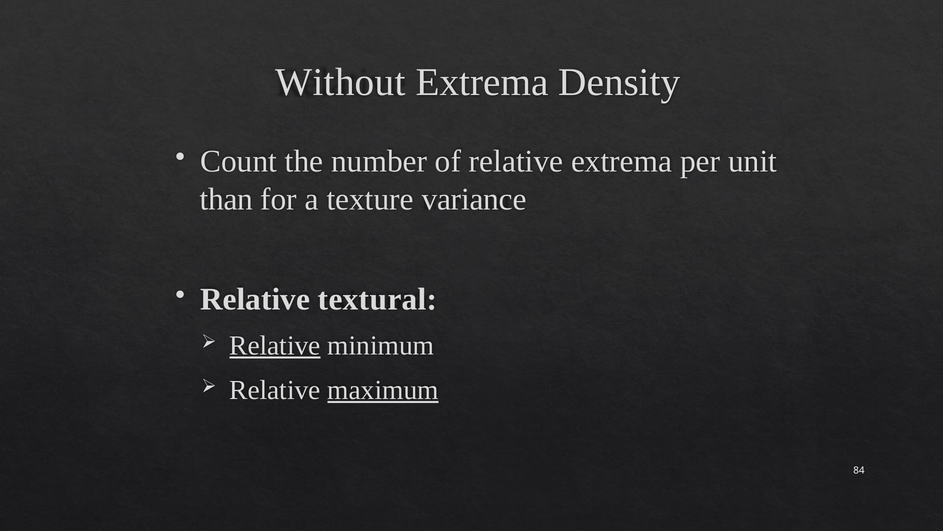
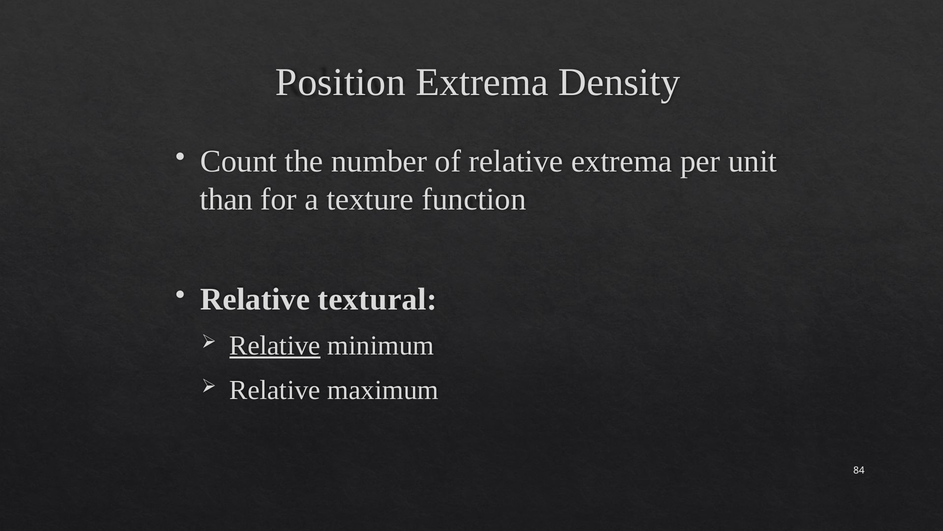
Without: Without -> Position (341, 82)
variance: variance -> function (474, 199)
maximum underline: present -> none (383, 390)
